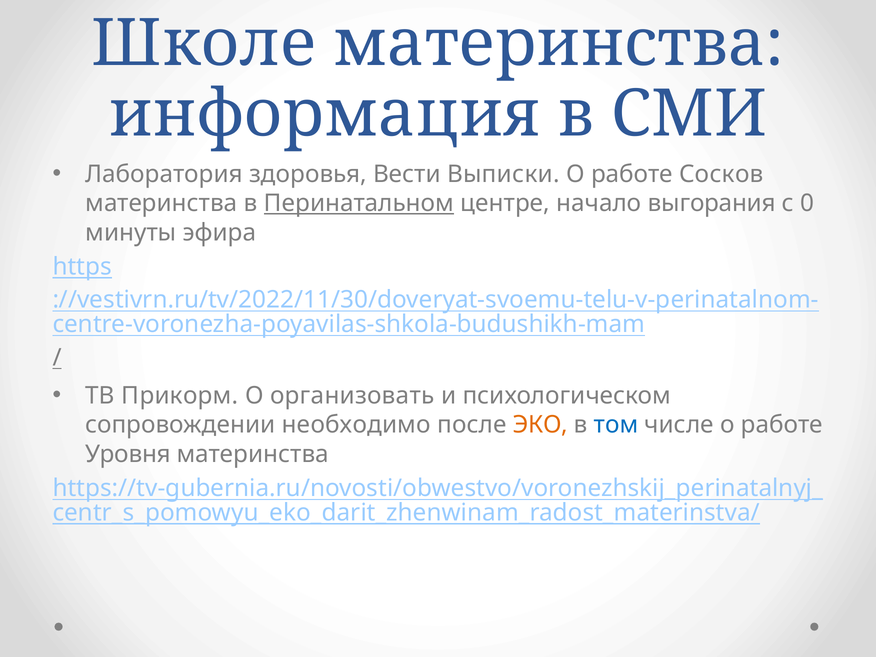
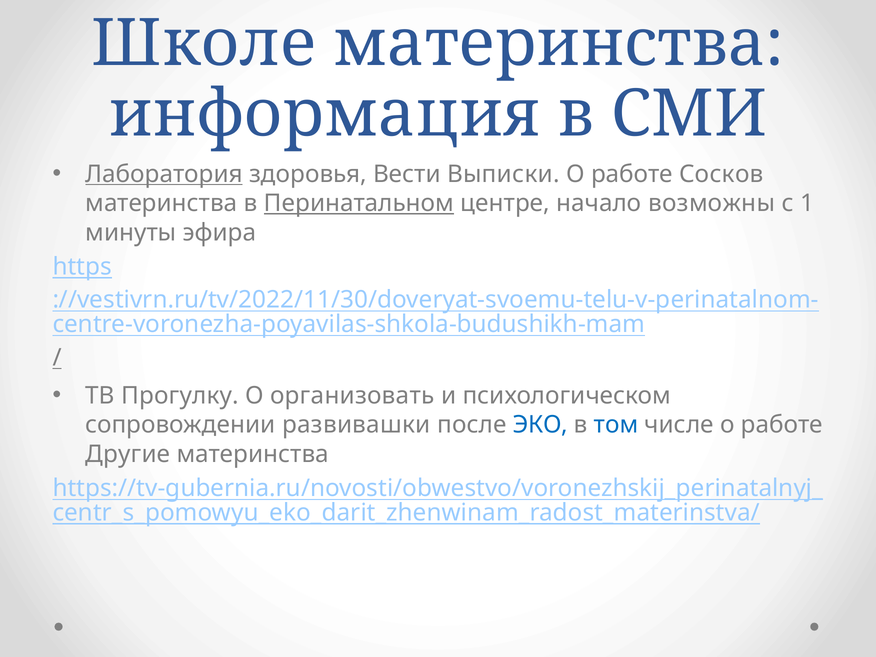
Лаборатория underline: none -> present (164, 174)
выгорания: выгорания -> возможны (712, 203)
0: 0 -> 1 (807, 203)
Прикорм: Прикорм -> Прогулку (180, 396)
необходимо: необходимо -> развивашки (356, 425)
ЭКО colour: orange -> blue (540, 425)
Уровня: Уровня -> Другие (128, 454)
